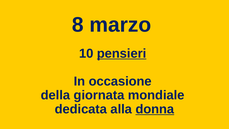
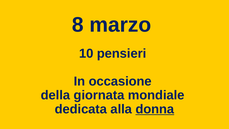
pensieri underline: present -> none (122, 53)
